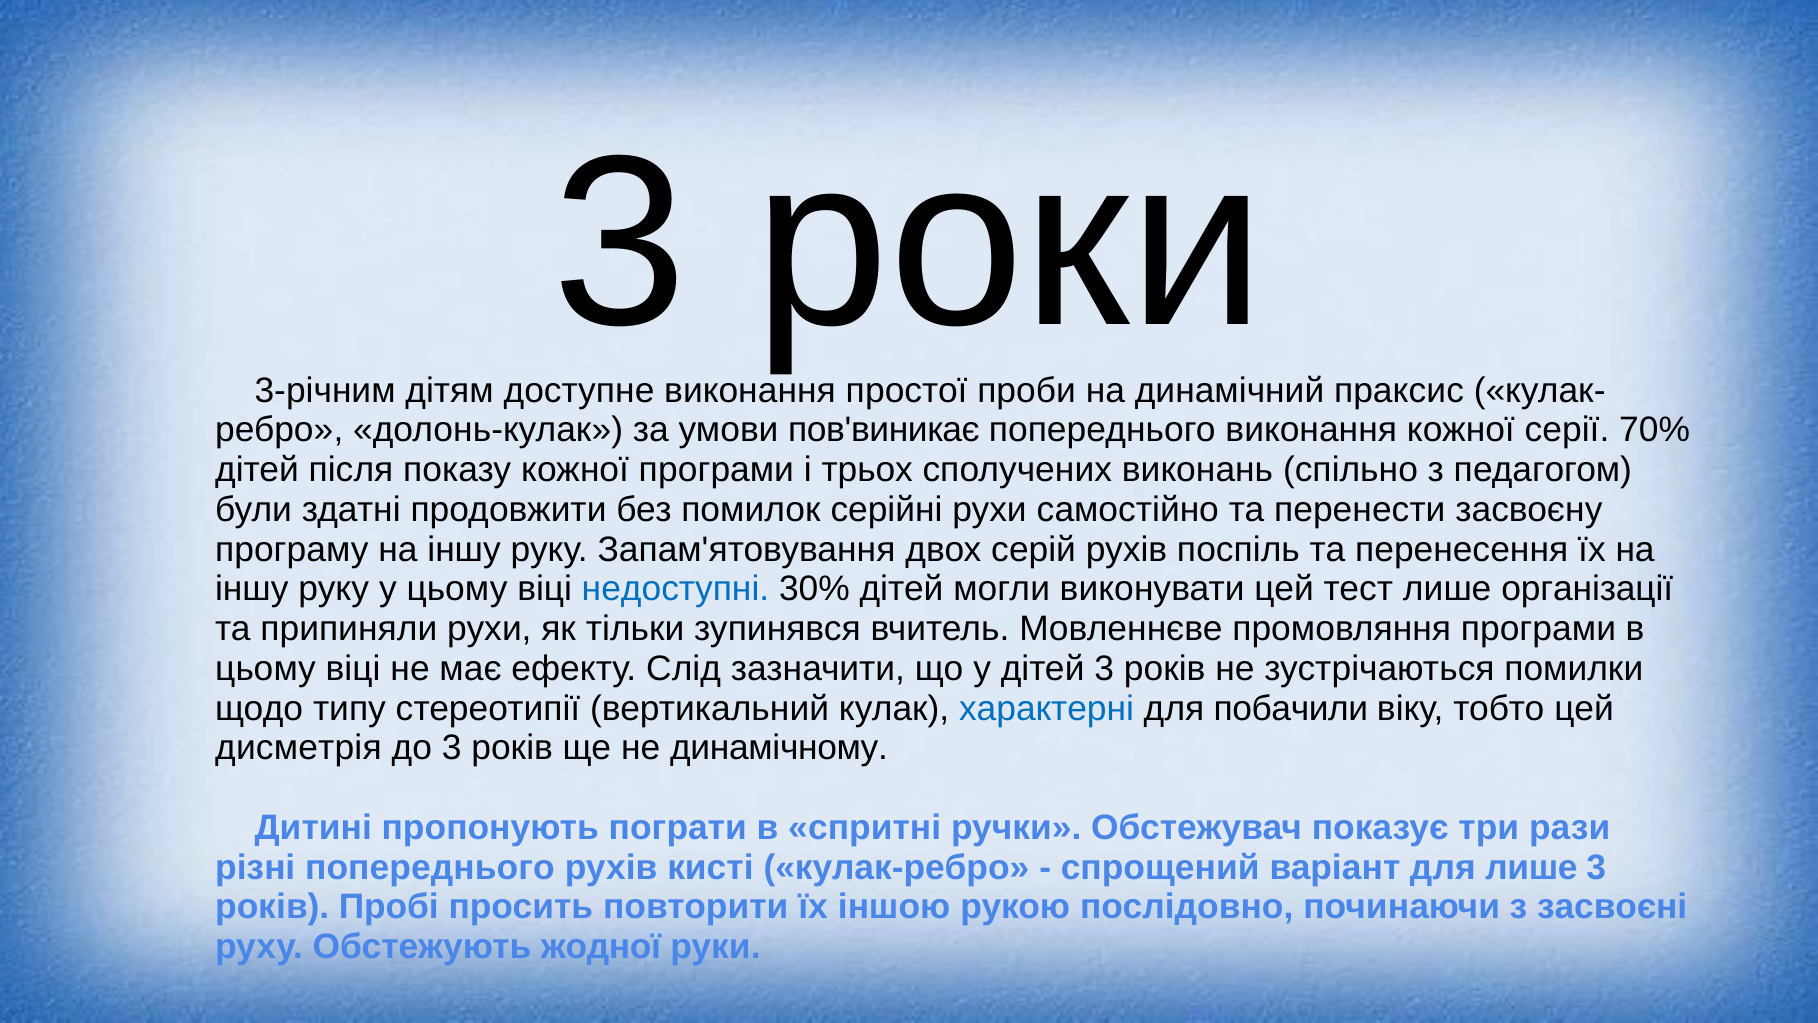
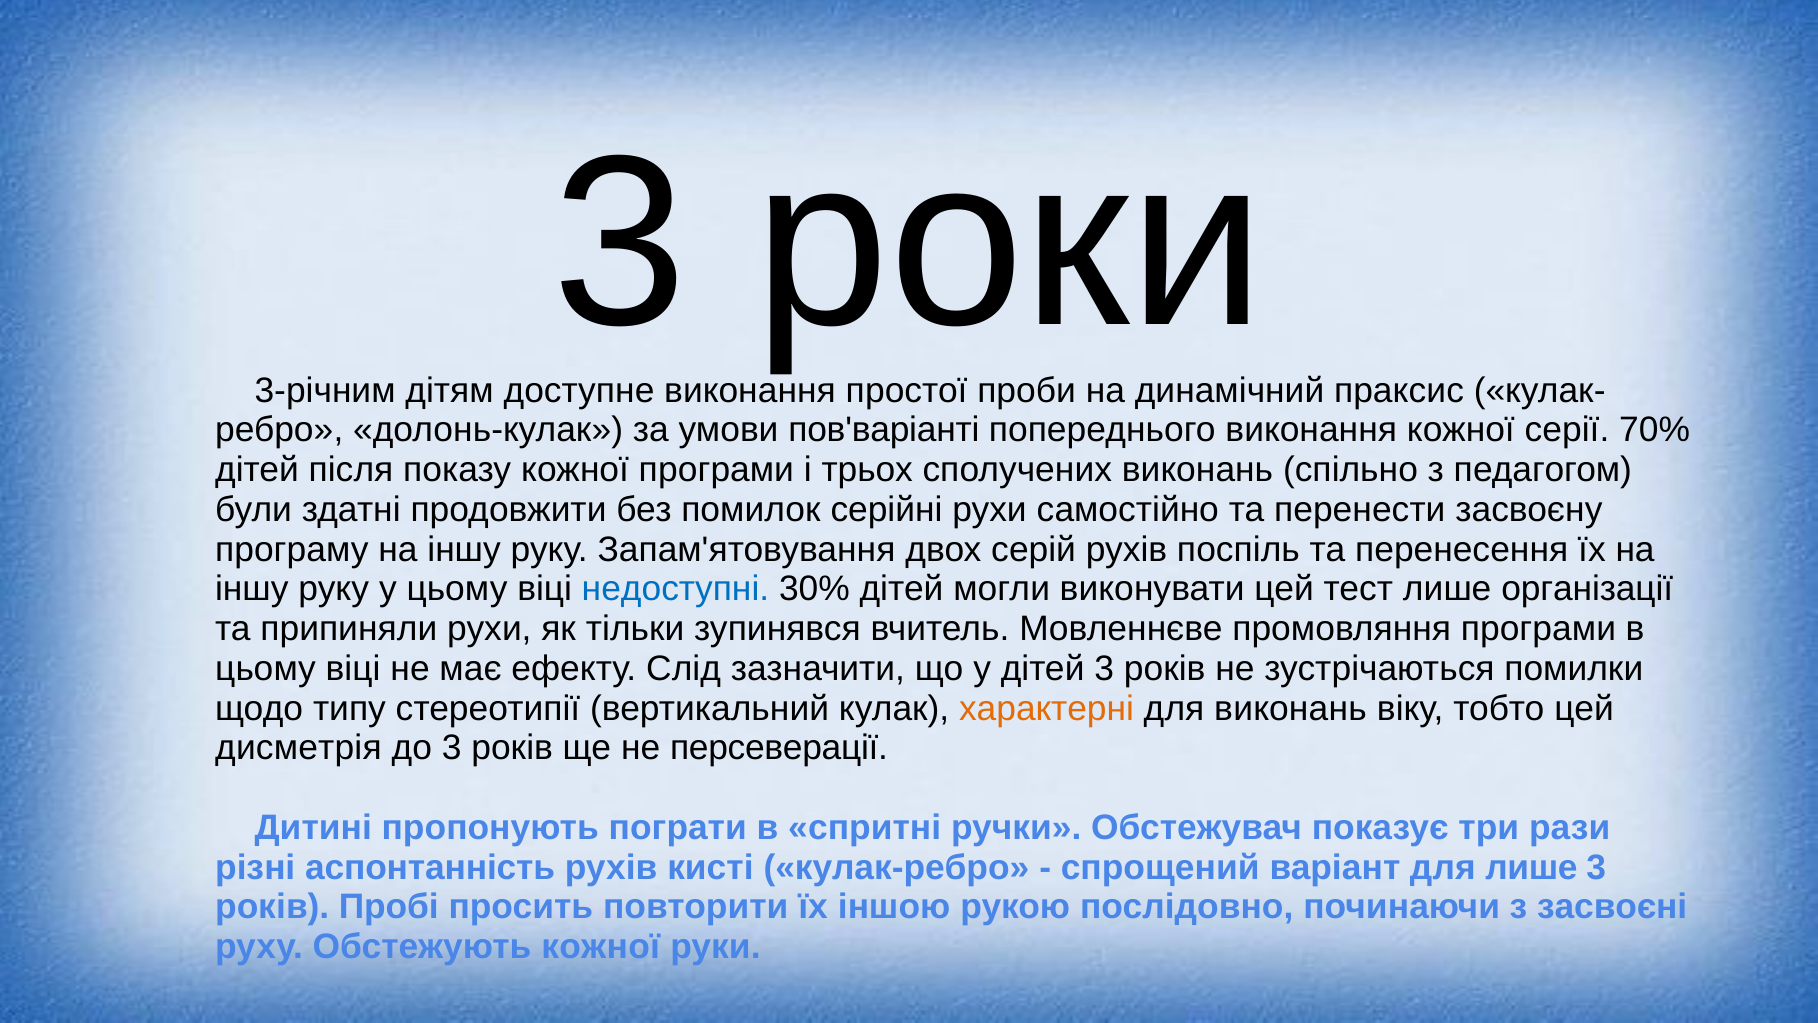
пов'виникає: пов'виникає -> пов'варіанті (884, 430)
характерні colour: blue -> orange (1047, 708)
для побачили: побачили -> виконань (1291, 708)
динамічному: динамічному -> персеверації (779, 748)
різні попереднього: попереднього -> аспонтанність (430, 867)
Обстежують жодної: жодної -> кожної (601, 947)
